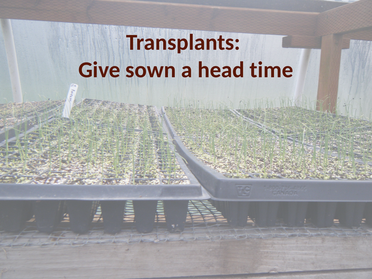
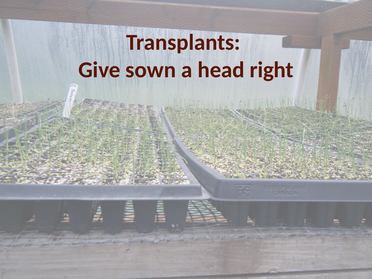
time: time -> right (272, 70)
